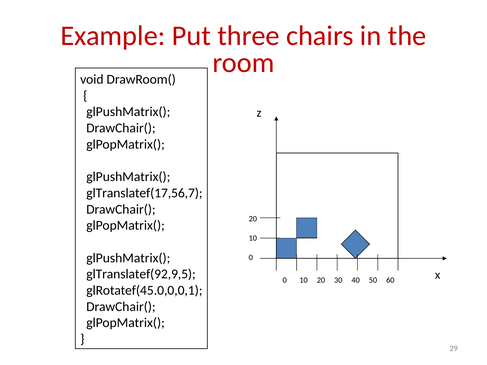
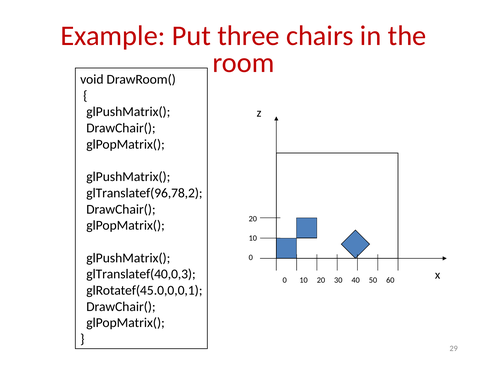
glTranslatef(17,56,7: glTranslatef(17,56,7 -> glTranslatef(96,78,2 (144, 193)
glTranslatef(92,9,5: glTranslatef(92,9,5 -> glTranslatef(40,0,3 (141, 274)
